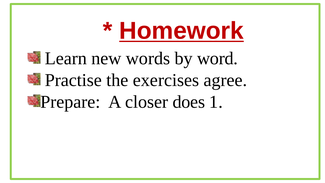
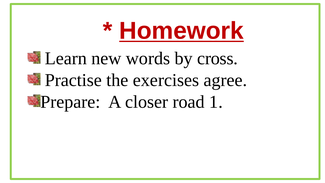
word: word -> cross (218, 58)
does: does -> road (189, 102)
